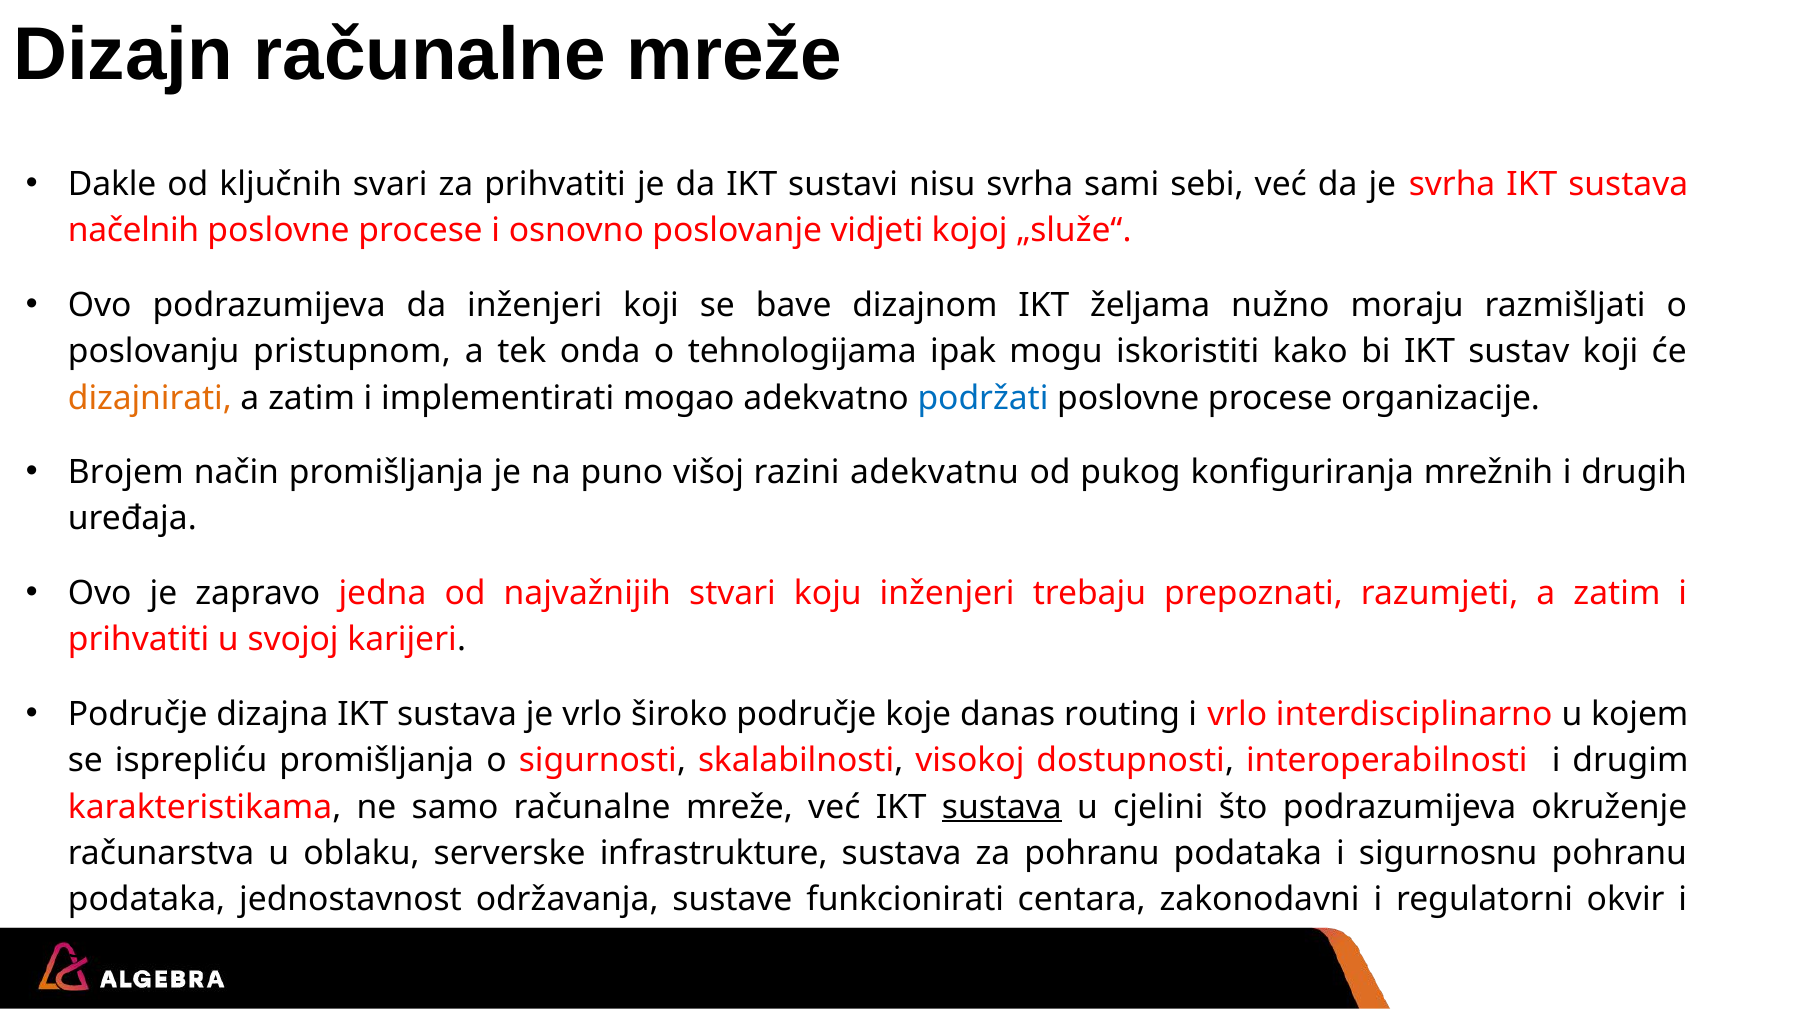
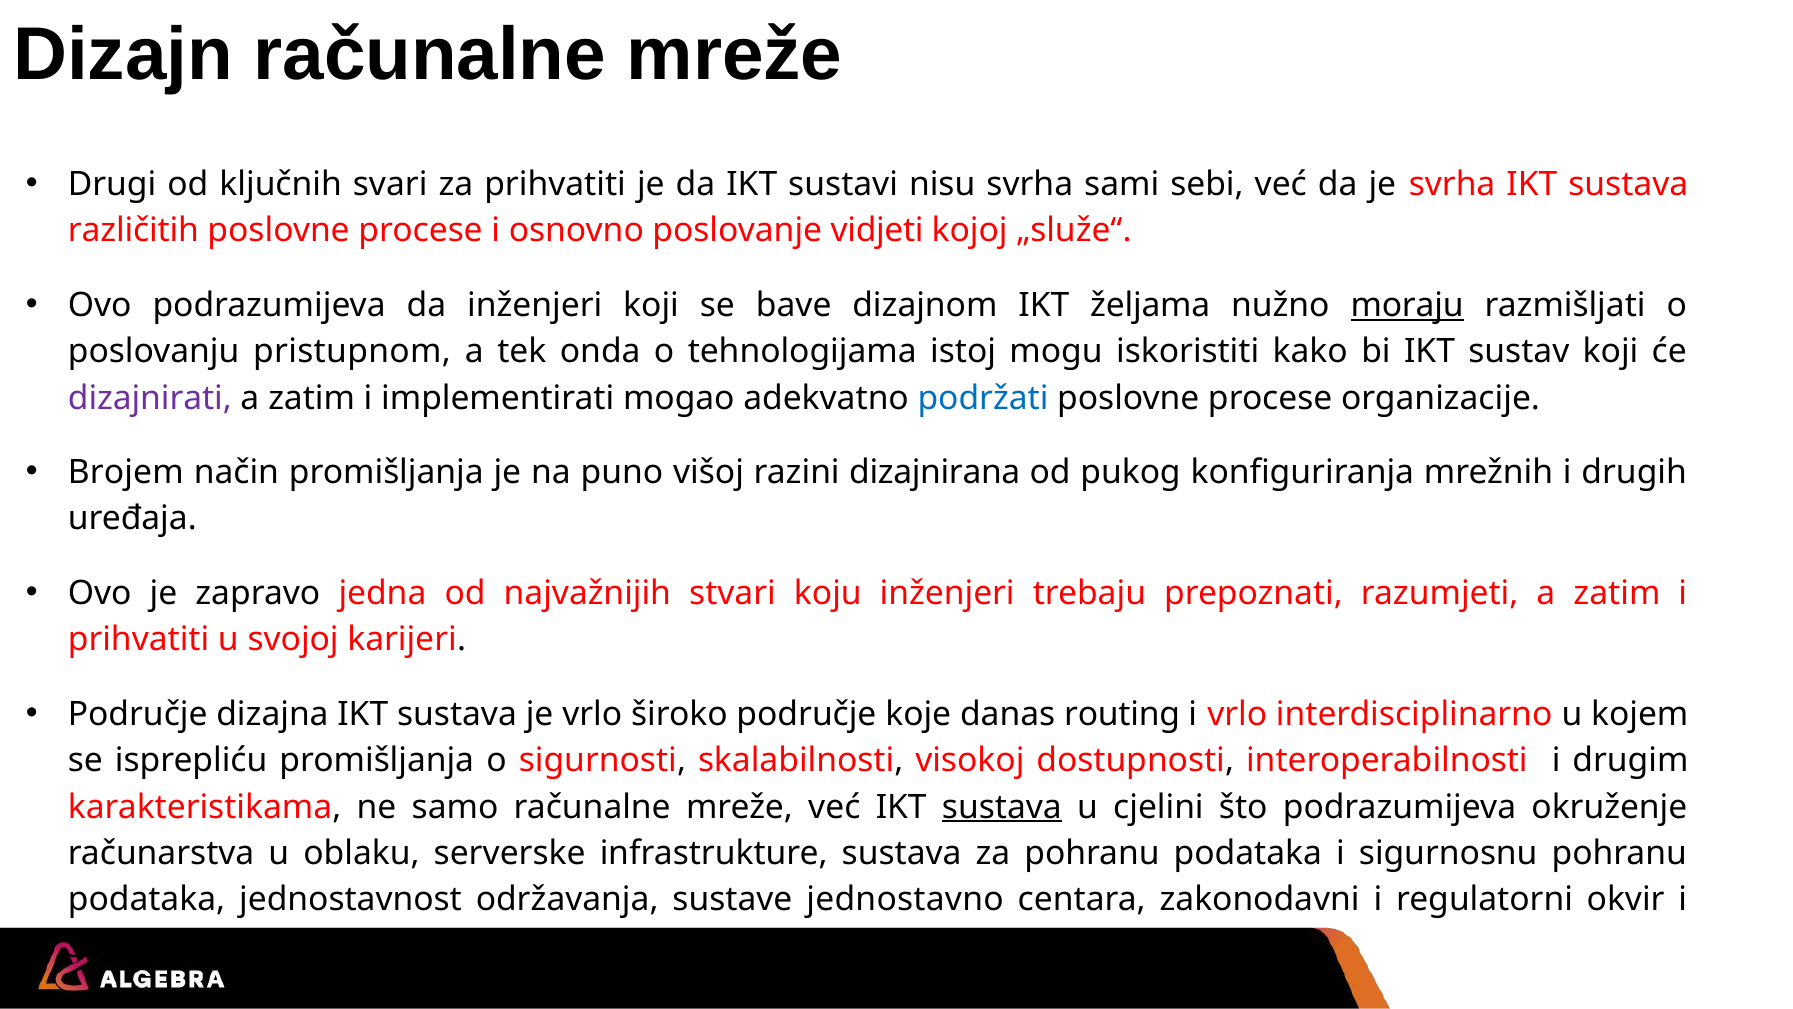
Dakle: Dakle -> Drugi (112, 184)
načelnih: načelnih -> različitih (133, 231)
moraju underline: none -> present (1407, 305)
ipak: ipak -> istoj (963, 352)
dizajnirati colour: orange -> purple (150, 398)
adekvatnu: adekvatnu -> dizajnirana (935, 472)
funkcionirati: funkcionirati -> jednostavno (905, 899)
